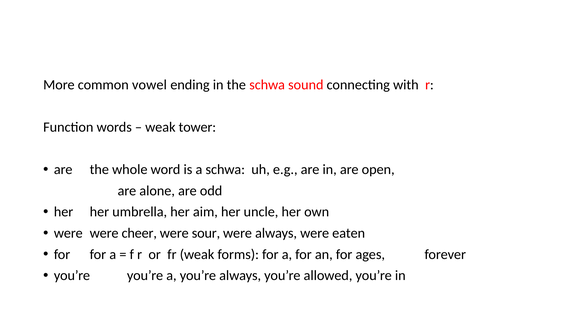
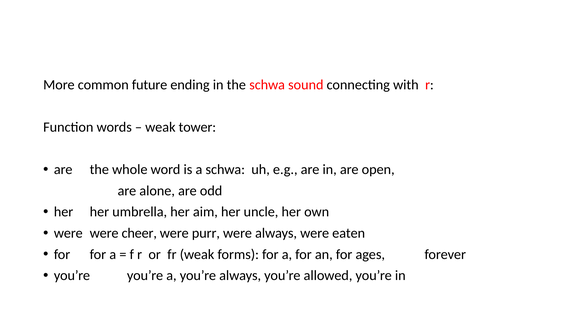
vowel: vowel -> future (150, 85)
sour: sour -> purr (206, 233)
